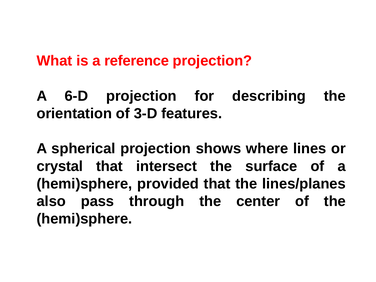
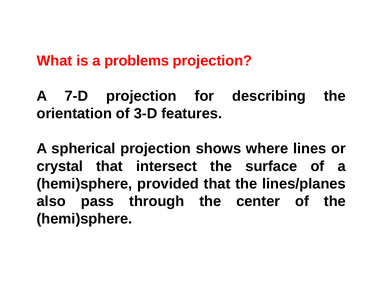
reference: reference -> problems (137, 61)
6-D: 6-D -> 7-D (76, 96)
